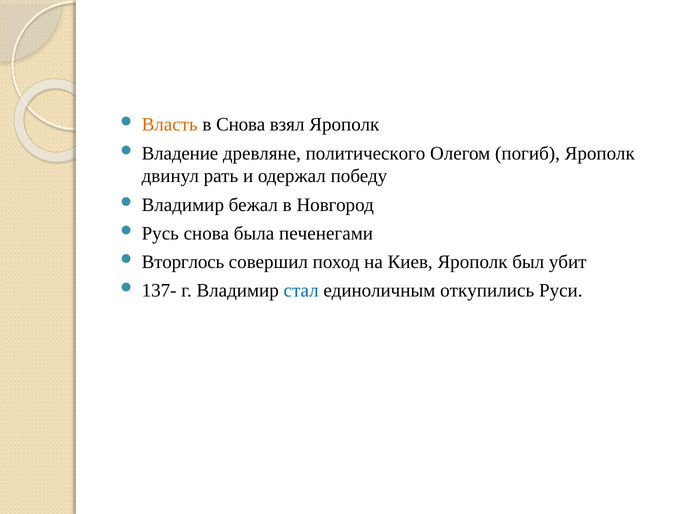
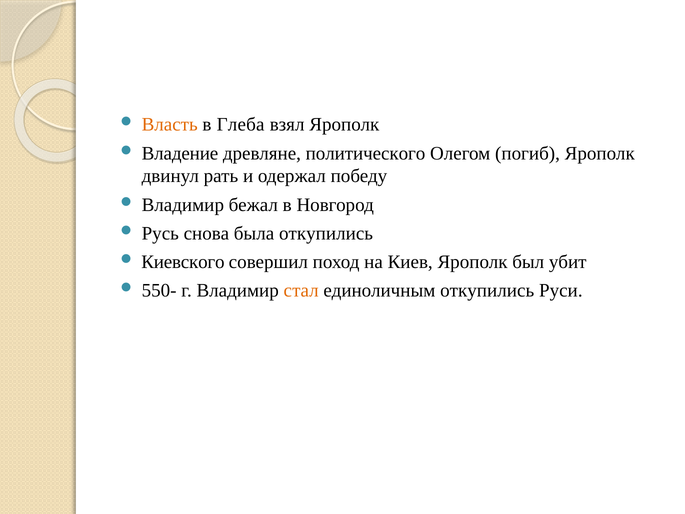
в Снова: Снова -> Глеба (241, 125)
была печенегами: печенегами -> откупились (326, 233)
Вторглось: Вторглось -> Киевского (183, 262)
137-: 137- -> 550- (159, 290)
стал colour: blue -> orange (301, 290)
